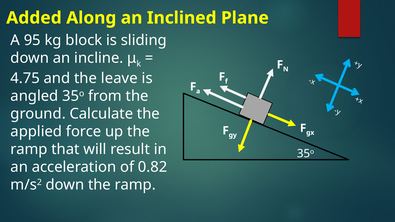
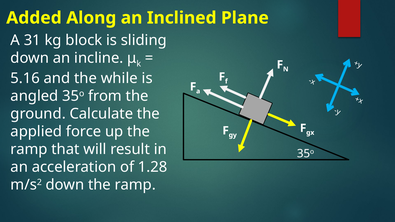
95: 95 -> 31 (32, 40)
4.75: 4.75 -> 5.16 (25, 78)
leave: leave -> while (119, 78)
0.82: 0.82 -> 1.28 (153, 167)
